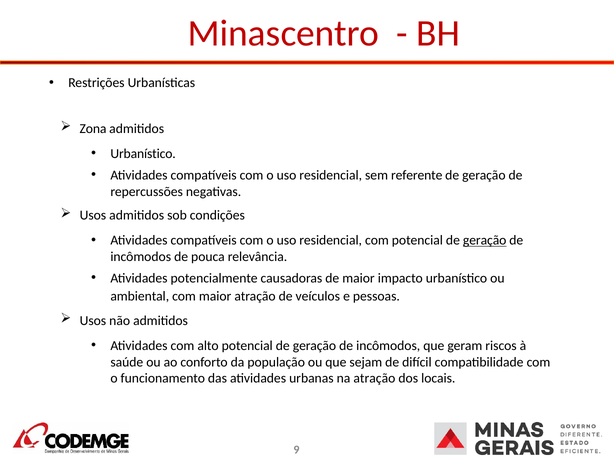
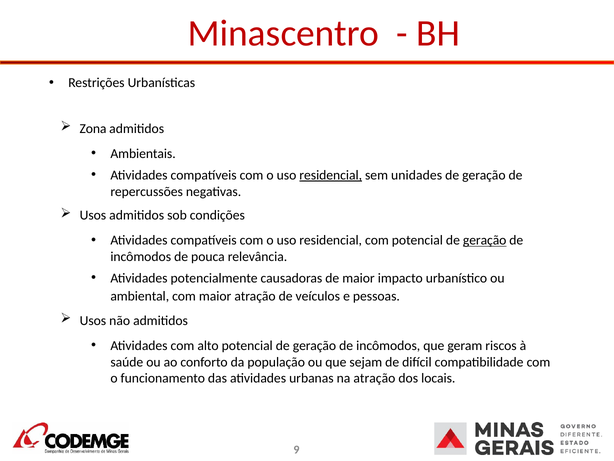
Urbanístico: Urbanístico -> Ambientais (143, 153)
residencial underline: none -> present (331, 175)
referente: referente -> unidades (417, 175)
